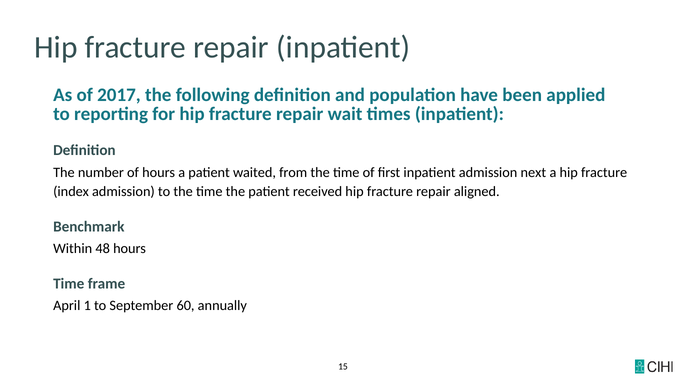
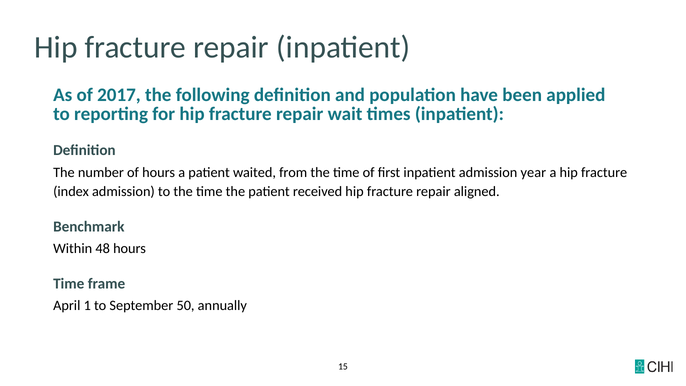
next: next -> year (533, 173)
60: 60 -> 50 (186, 306)
